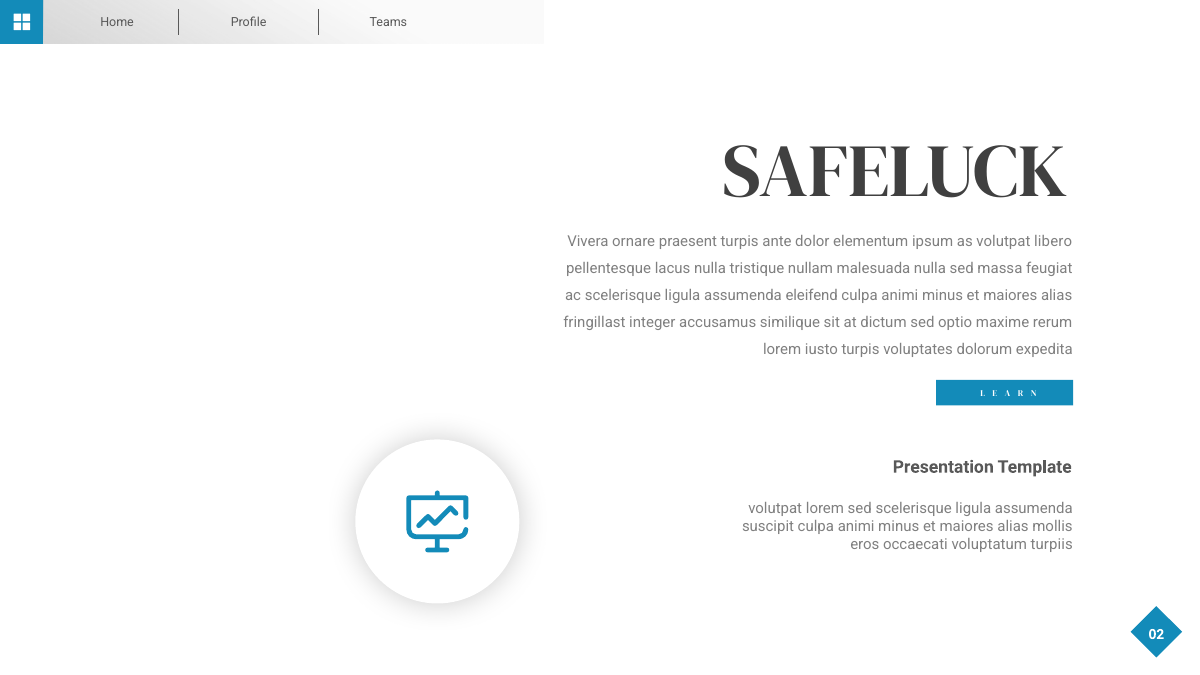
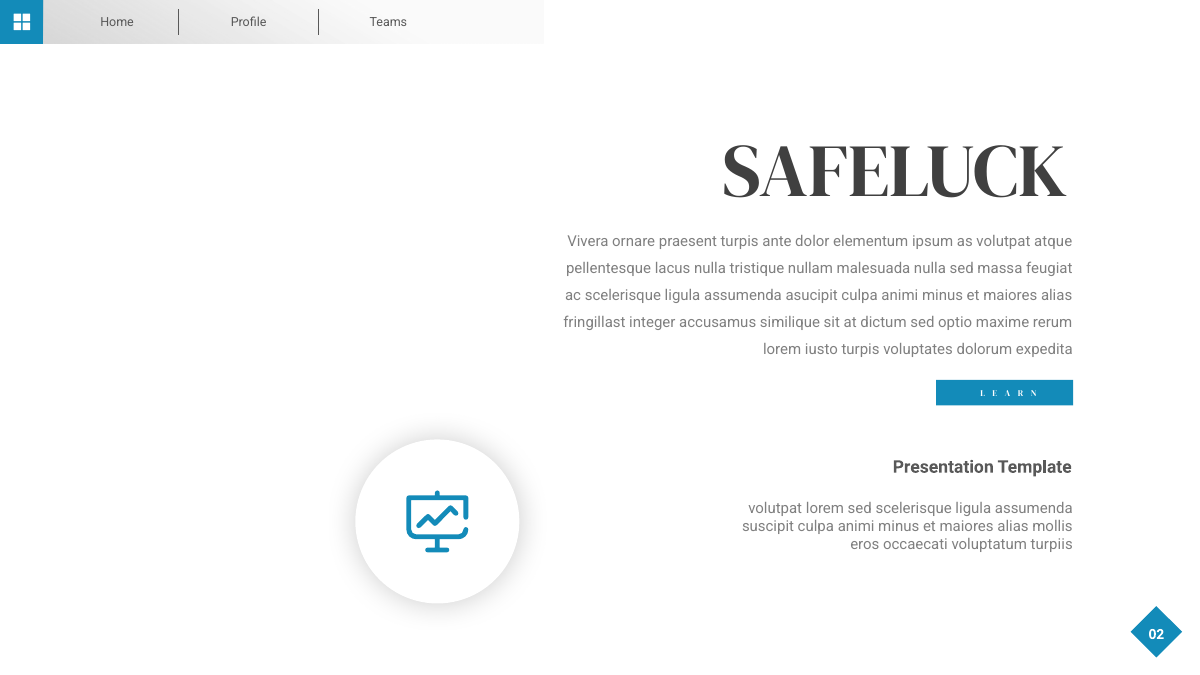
libero: libero -> atque (1053, 242)
eleifend: eleifend -> asucipit (812, 296)
